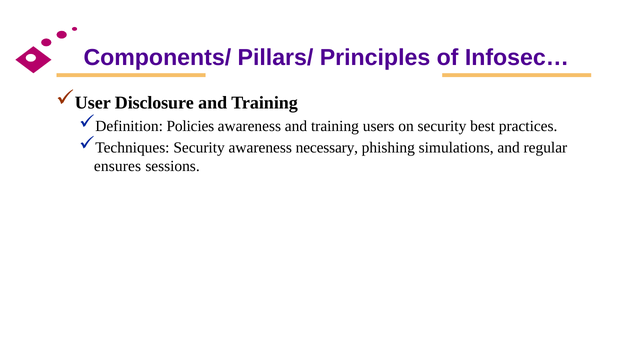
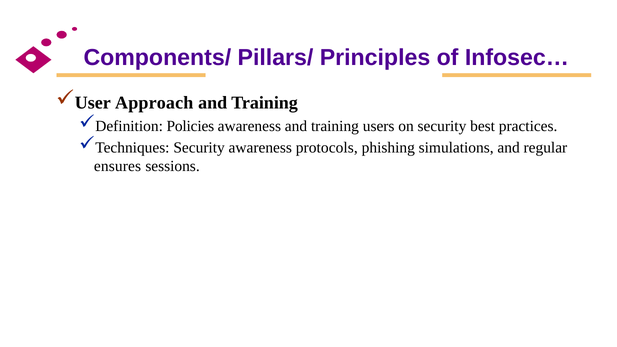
Disclosure: Disclosure -> Approach (154, 103)
necessary: necessary -> protocols (327, 148)
